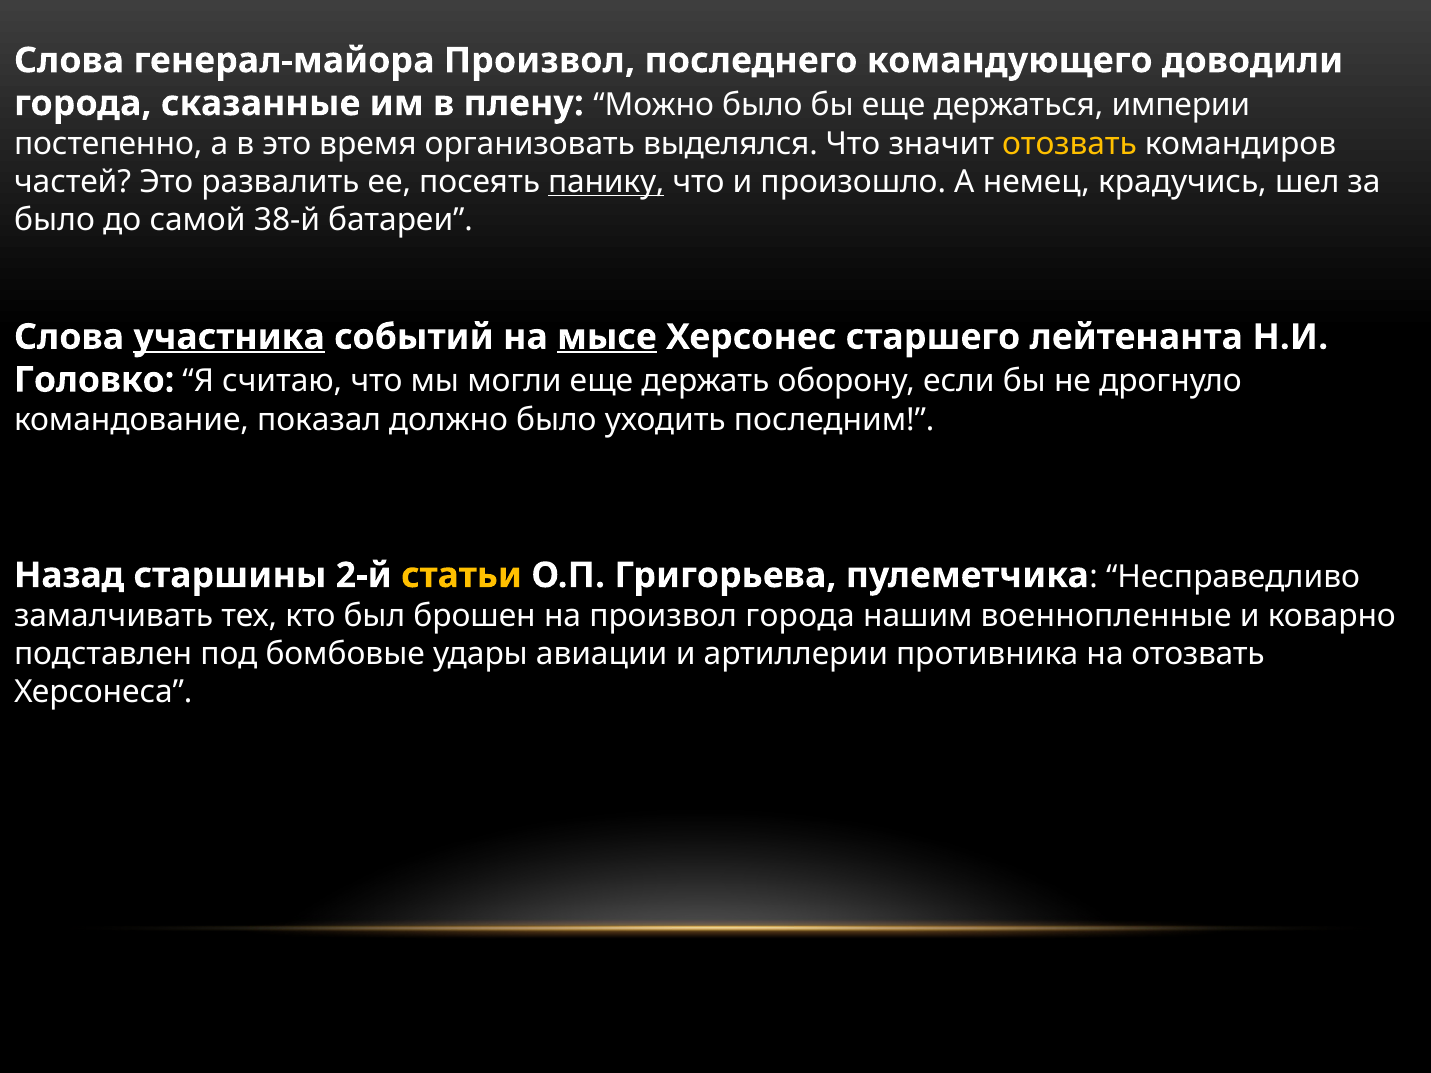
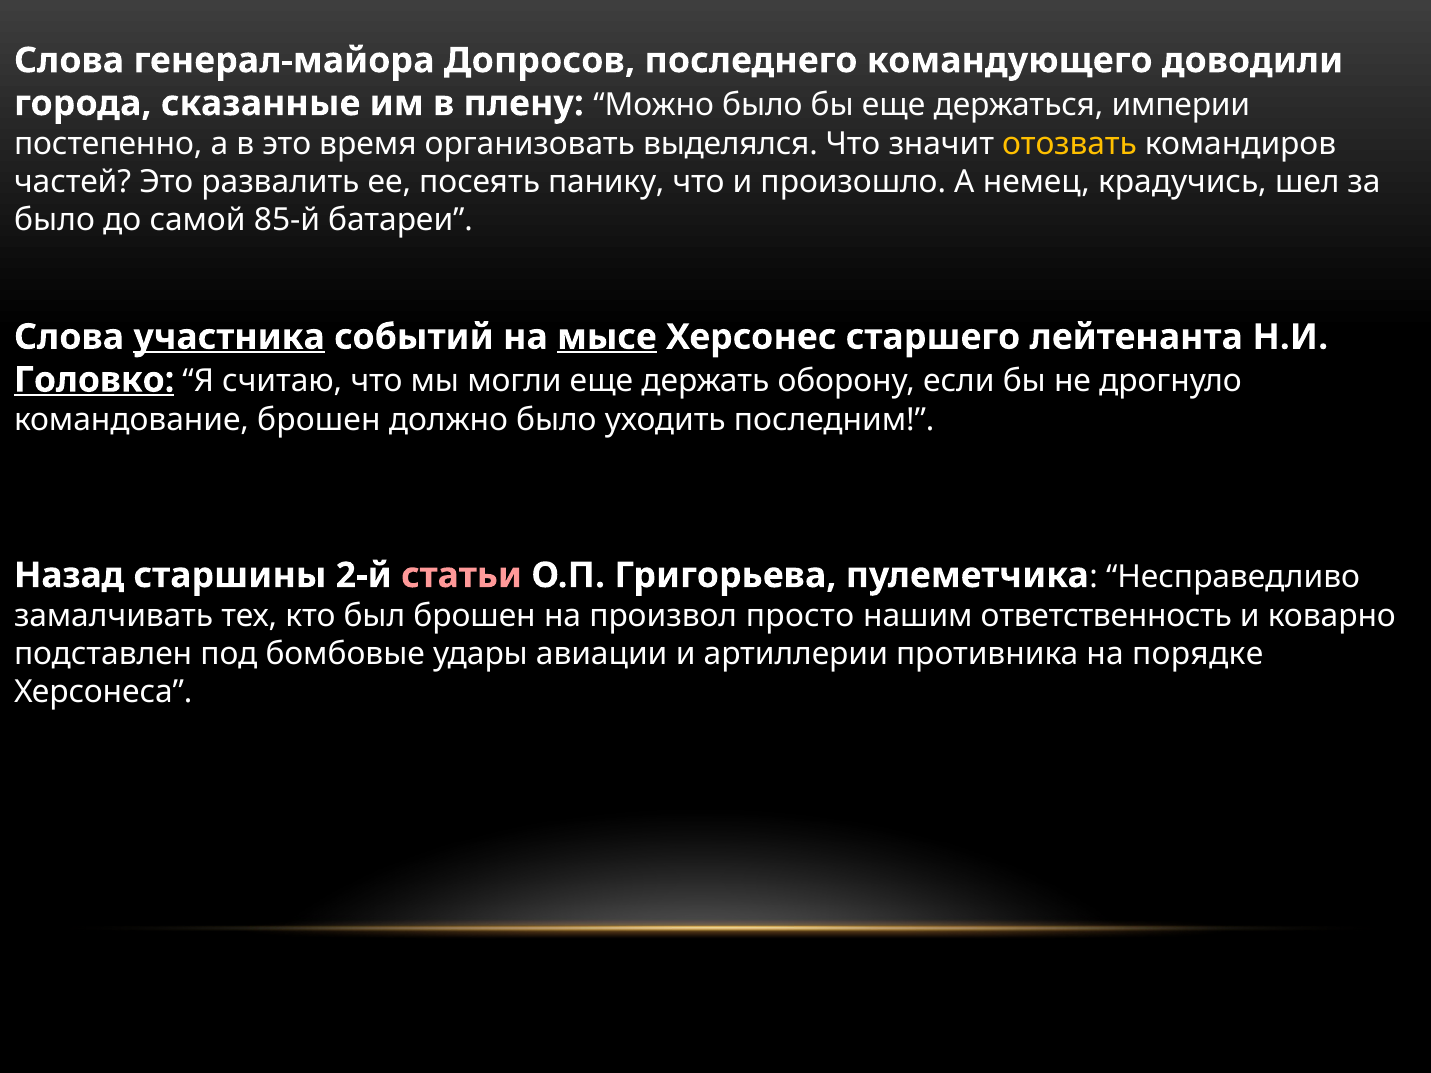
генерал-майора Произвол: Произвол -> Допросов (539, 61)
панику underline: present -> none (606, 182)
38-й: 38-й -> 85-й (287, 220)
Головко underline: none -> present (94, 380)
командование показал: показал -> брошен (319, 420)
статьи colour: yellow -> pink (461, 576)
произвол города: города -> просто (800, 616)
военнопленные: военнопленные -> ответственность (1106, 616)
на отозвать: отозвать -> порядке (1198, 654)
